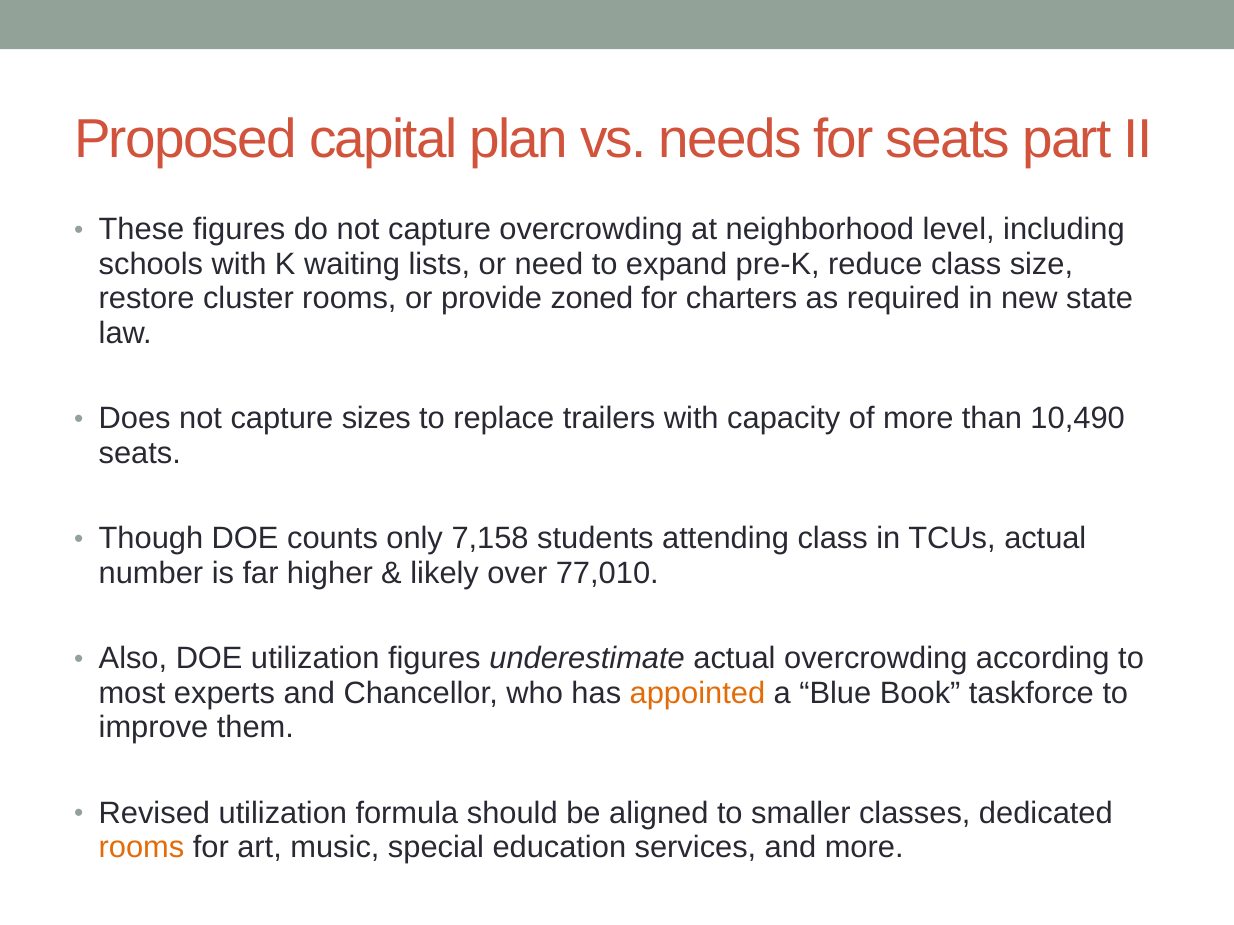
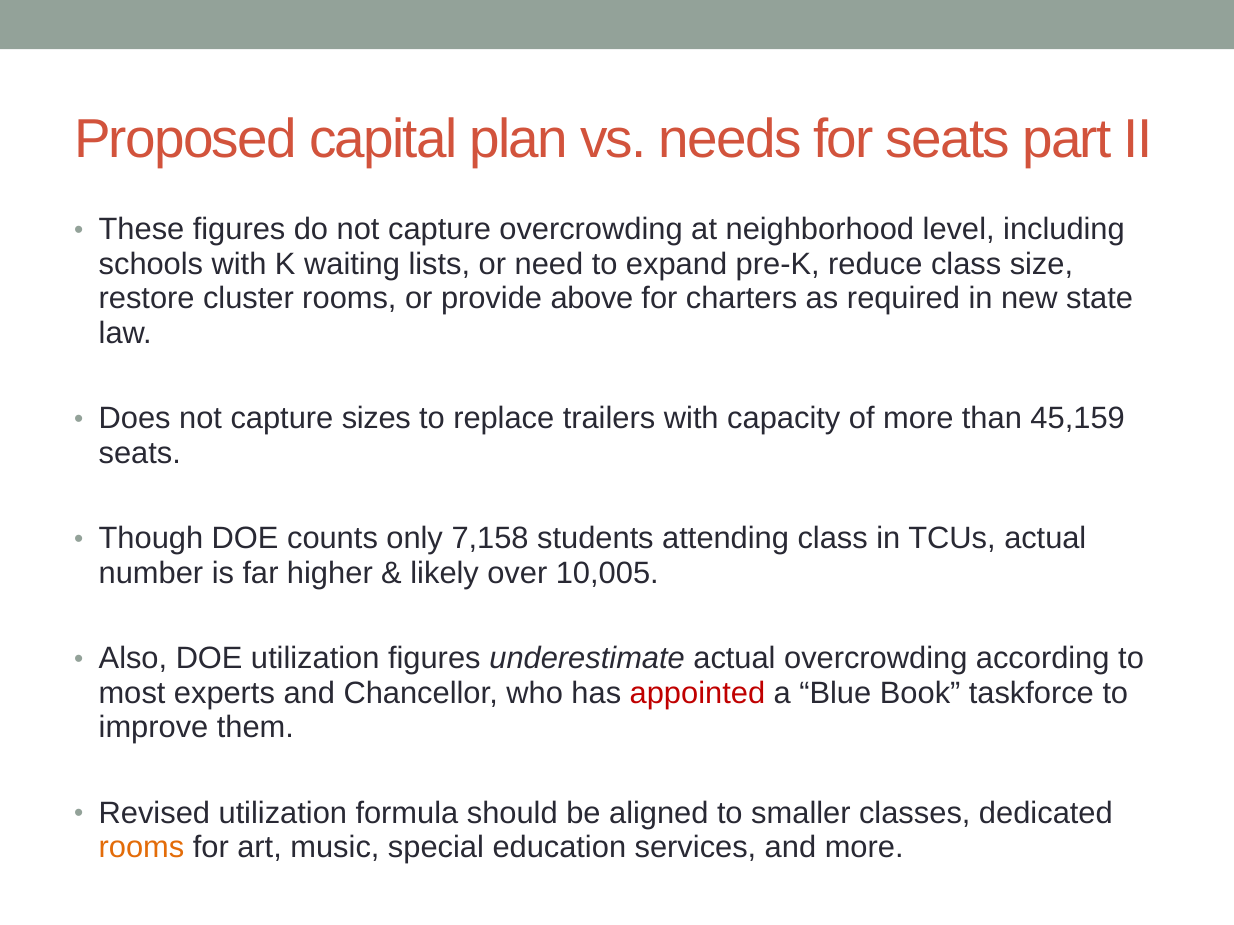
zoned: zoned -> above (592, 299)
10,490: 10,490 -> 45,159 (1078, 419)
77,010: 77,010 -> 10,005 (607, 573)
appointed colour: orange -> red (697, 693)
